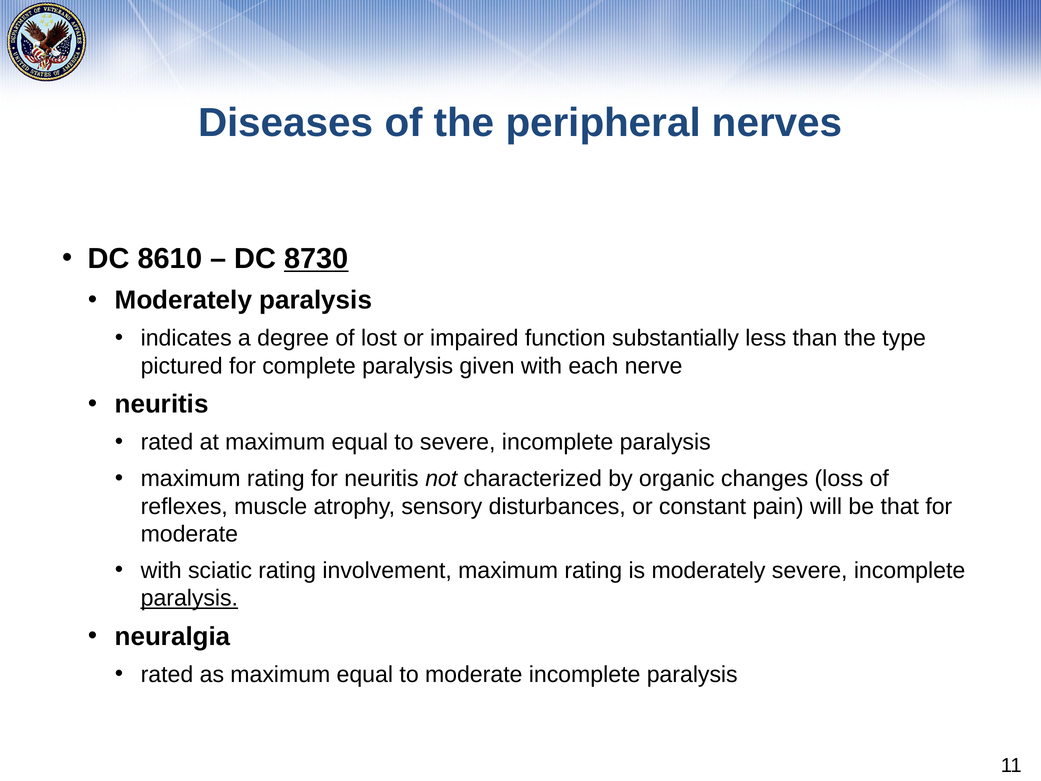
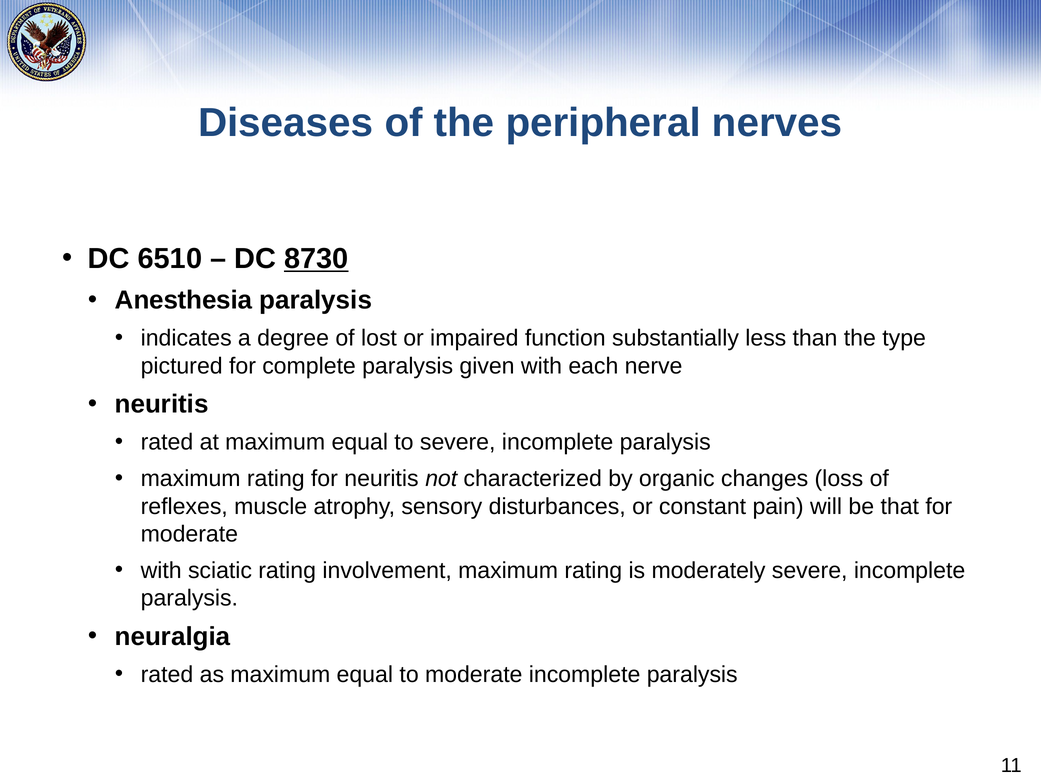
8610: 8610 -> 6510 (170, 259)
Moderately: Moderately -> Anesthesia (184, 300)
paralysis underline: present -> none (189, 598)
